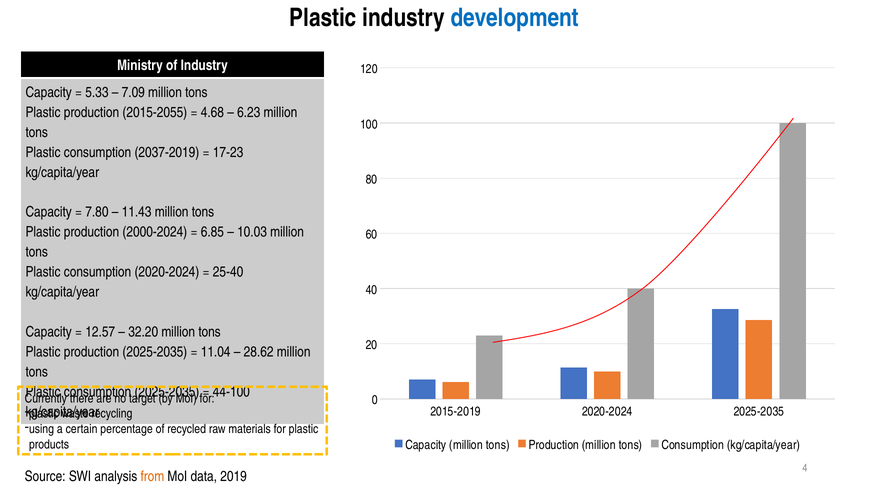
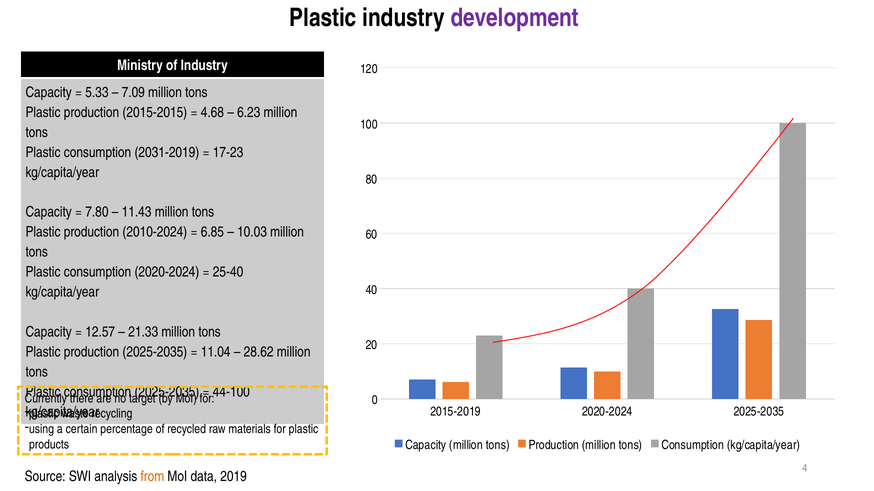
development colour: blue -> purple (515, 18)
2015-2055: 2015-2055 -> 2015-2015 (155, 112)
2037-2019: 2037-2019 -> 2031-2019 (167, 152)
2000-2024: 2000-2024 -> 2010-2024 (155, 232)
32.20: 32.20 -> 21.33 (143, 332)
